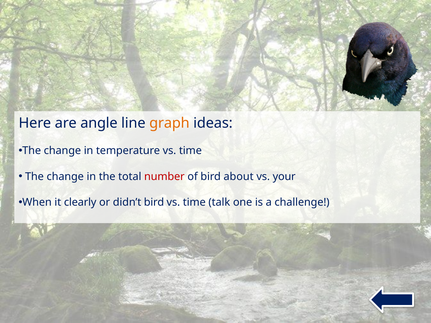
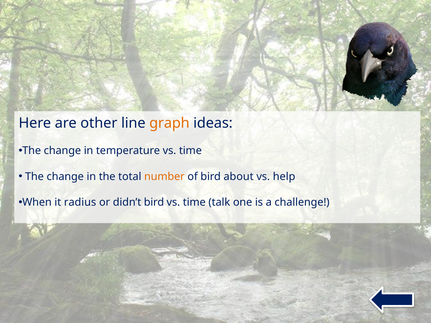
angle: angle -> other (99, 123)
number colour: red -> orange (164, 177)
your: your -> help (284, 177)
clearly: clearly -> radius (80, 203)
